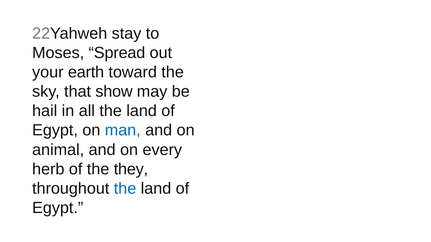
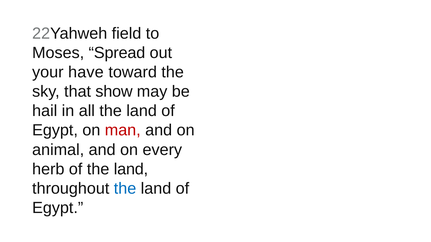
stay: stay -> field (127, 34)
earth: earth -> have (86, 72)
man colour: blue -> red (123, 131)
of the they: they -> land (131, 169)
